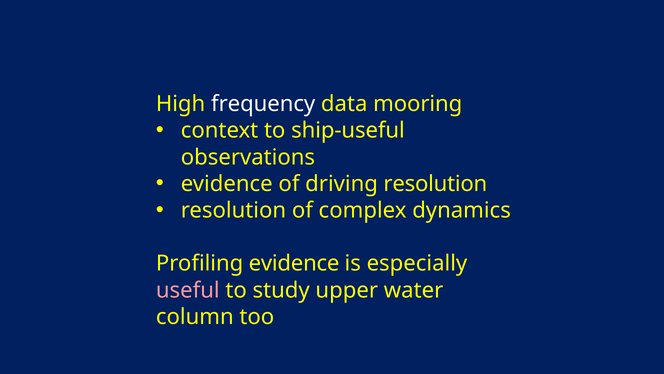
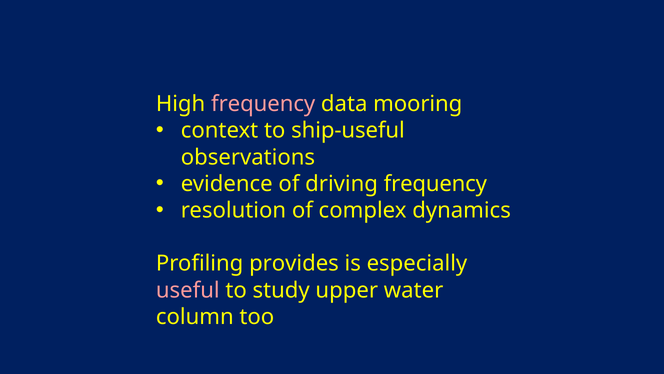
frequency colour: white -> pink (263, 104)
driving resolution: resolution -> frequency (435, 184)
Profiling evidence: evidence -> provides (294, 263)
